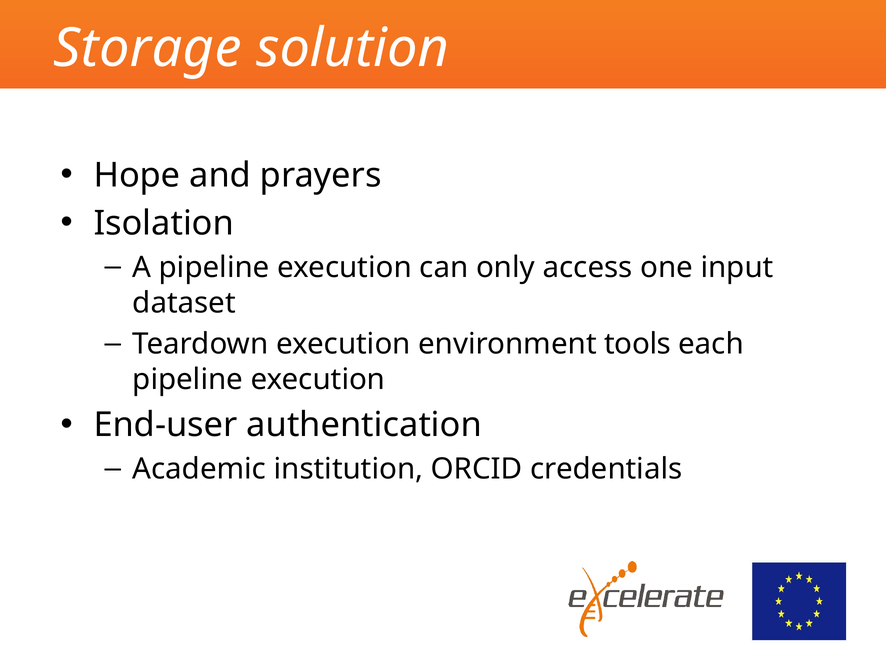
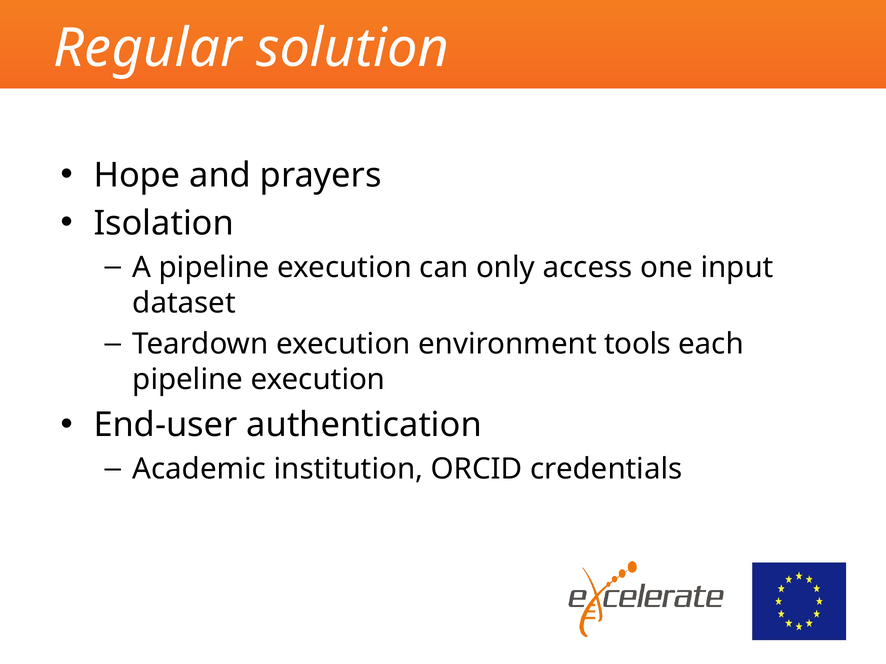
Storage: Storage -> Regular (147, 48)
